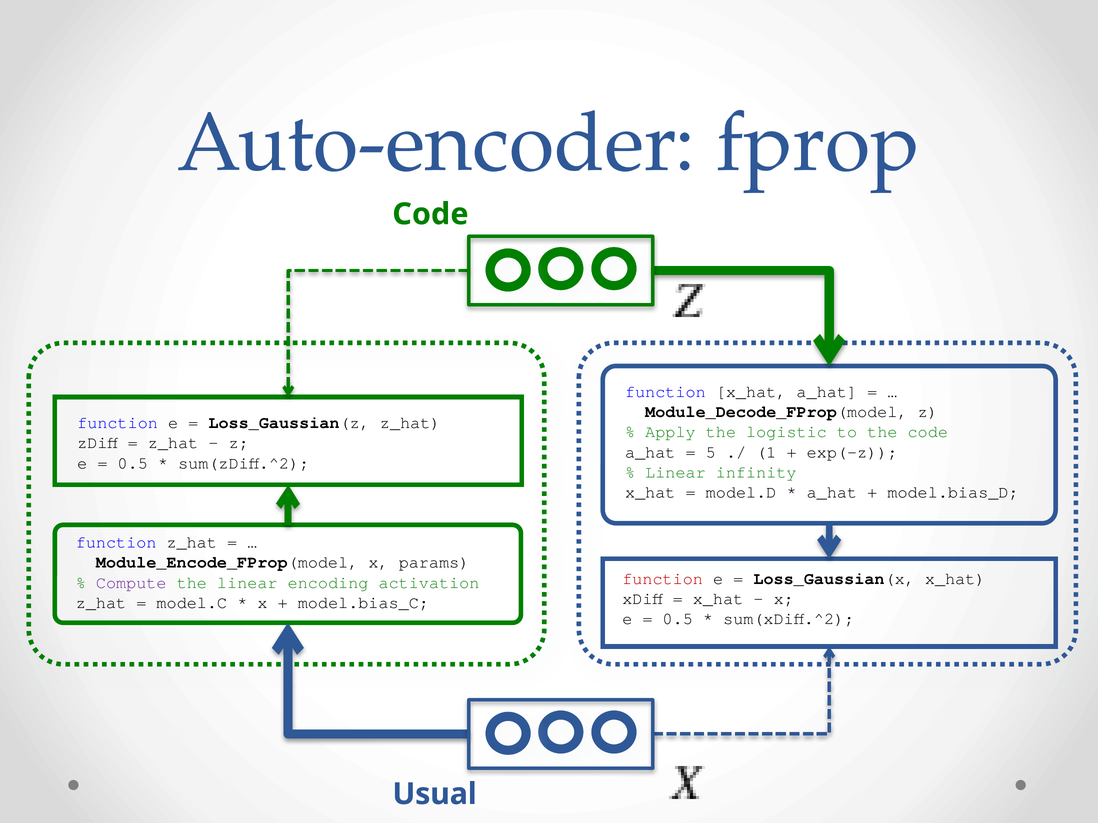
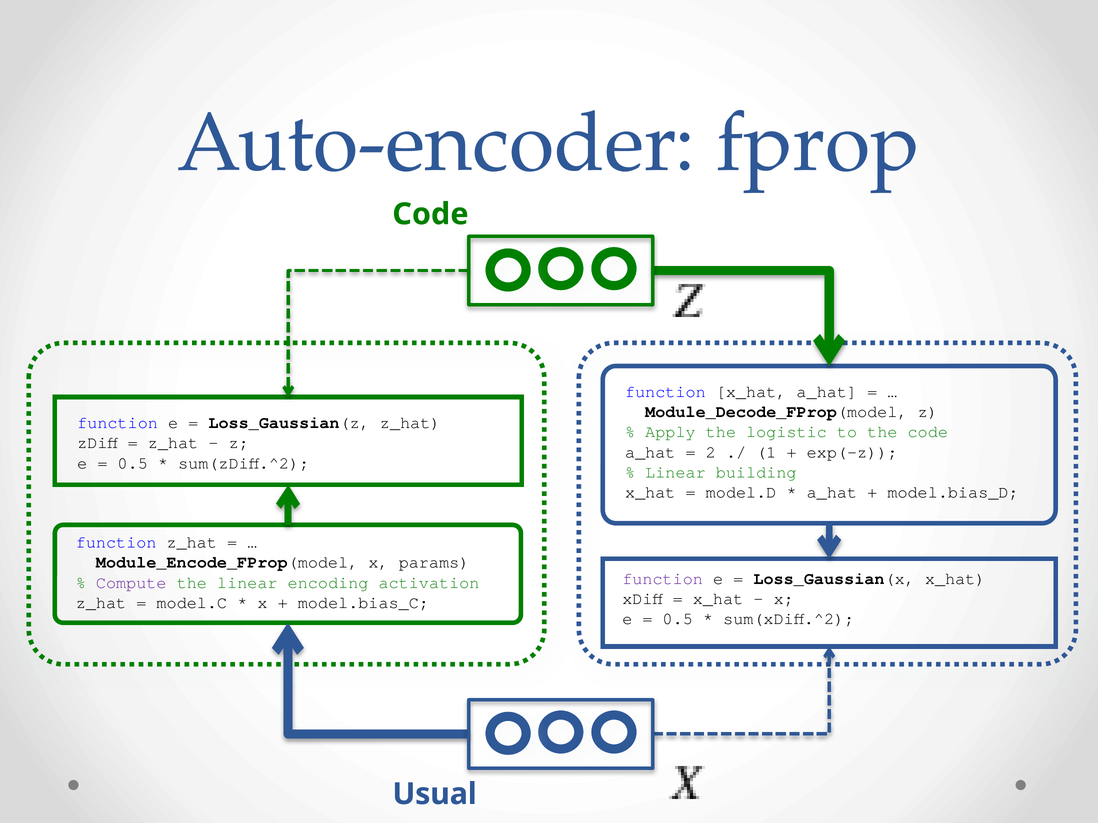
5: 5 -> 2 (711, 452)
infinity: infinity -> building (756, 472)
function colour: red -> purple (663, 579)
